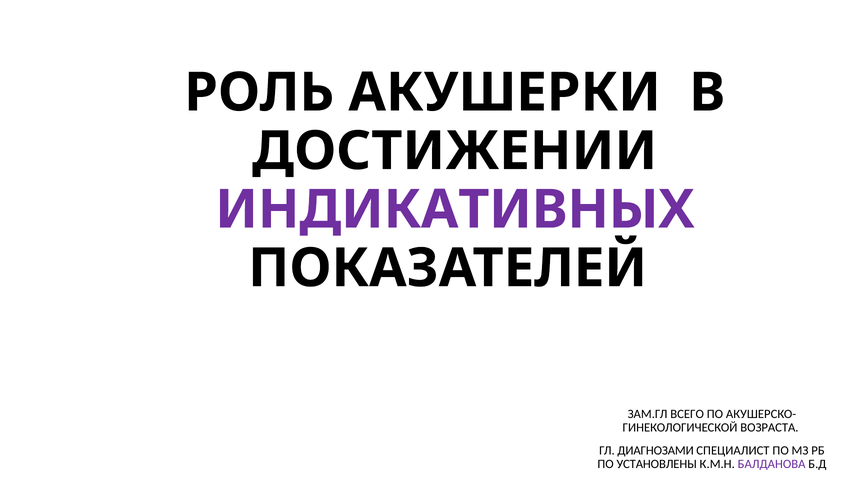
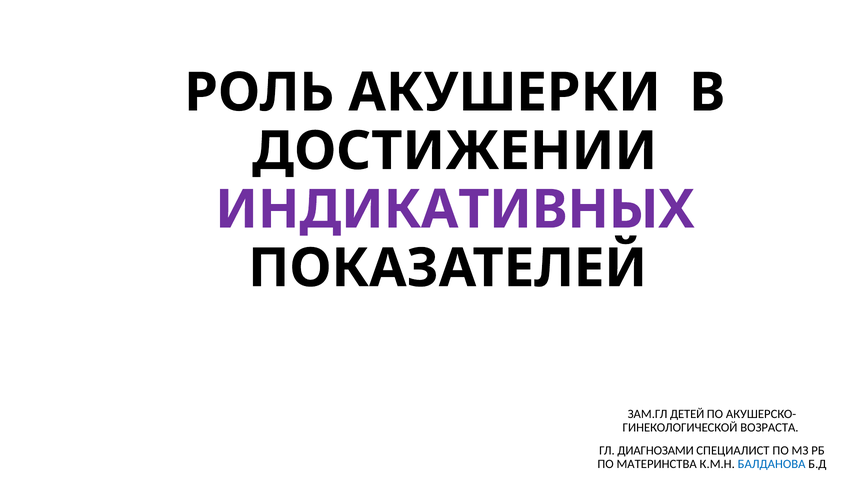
ВСЕГО: ВСЕГО -> ДЕТЕЙ (687, 414)
УСТАНОВЛЕНЫ: УСТАНОВЛЕНЫ -> МАТЕРИНСТВА (657, 464)
БАЛДАНОВА colour: purple -> blue (772, 464)
